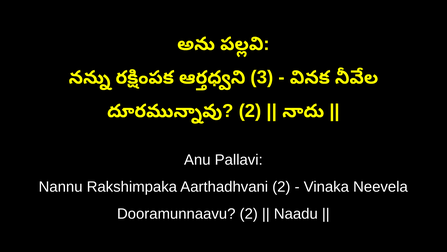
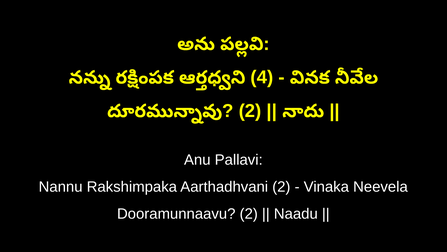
3: 3 -> 4 (262, 77)
